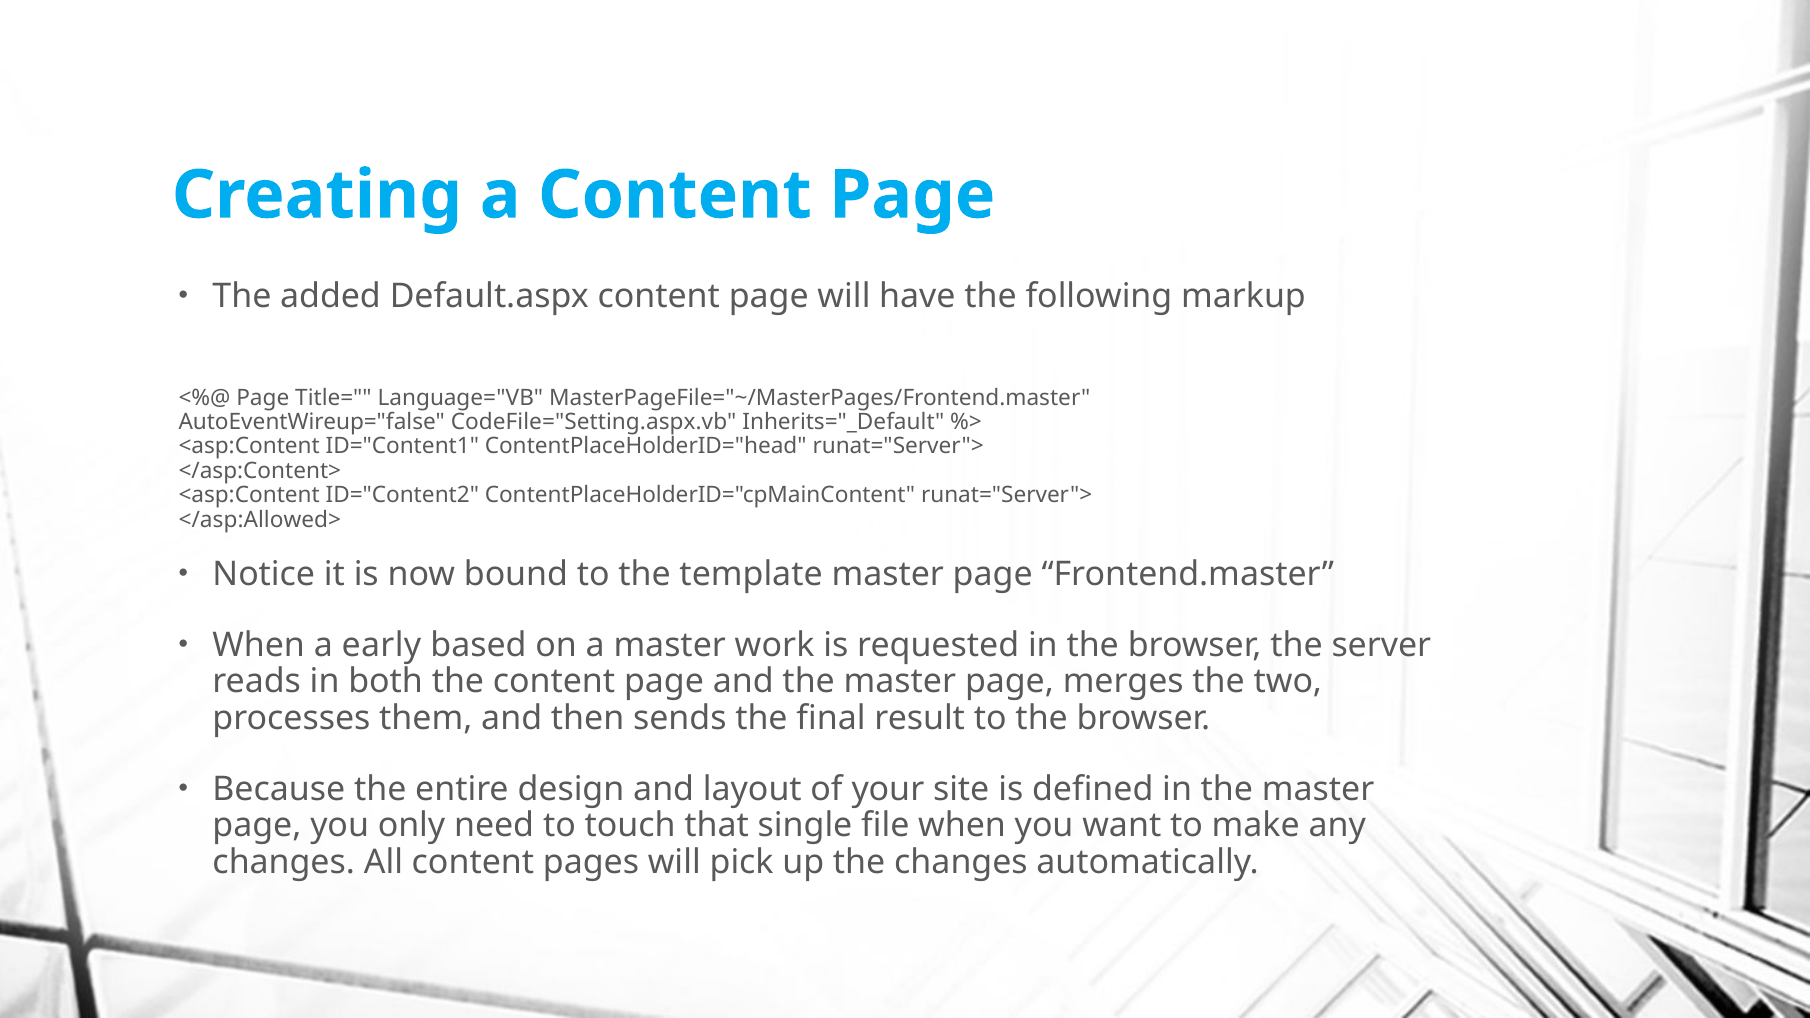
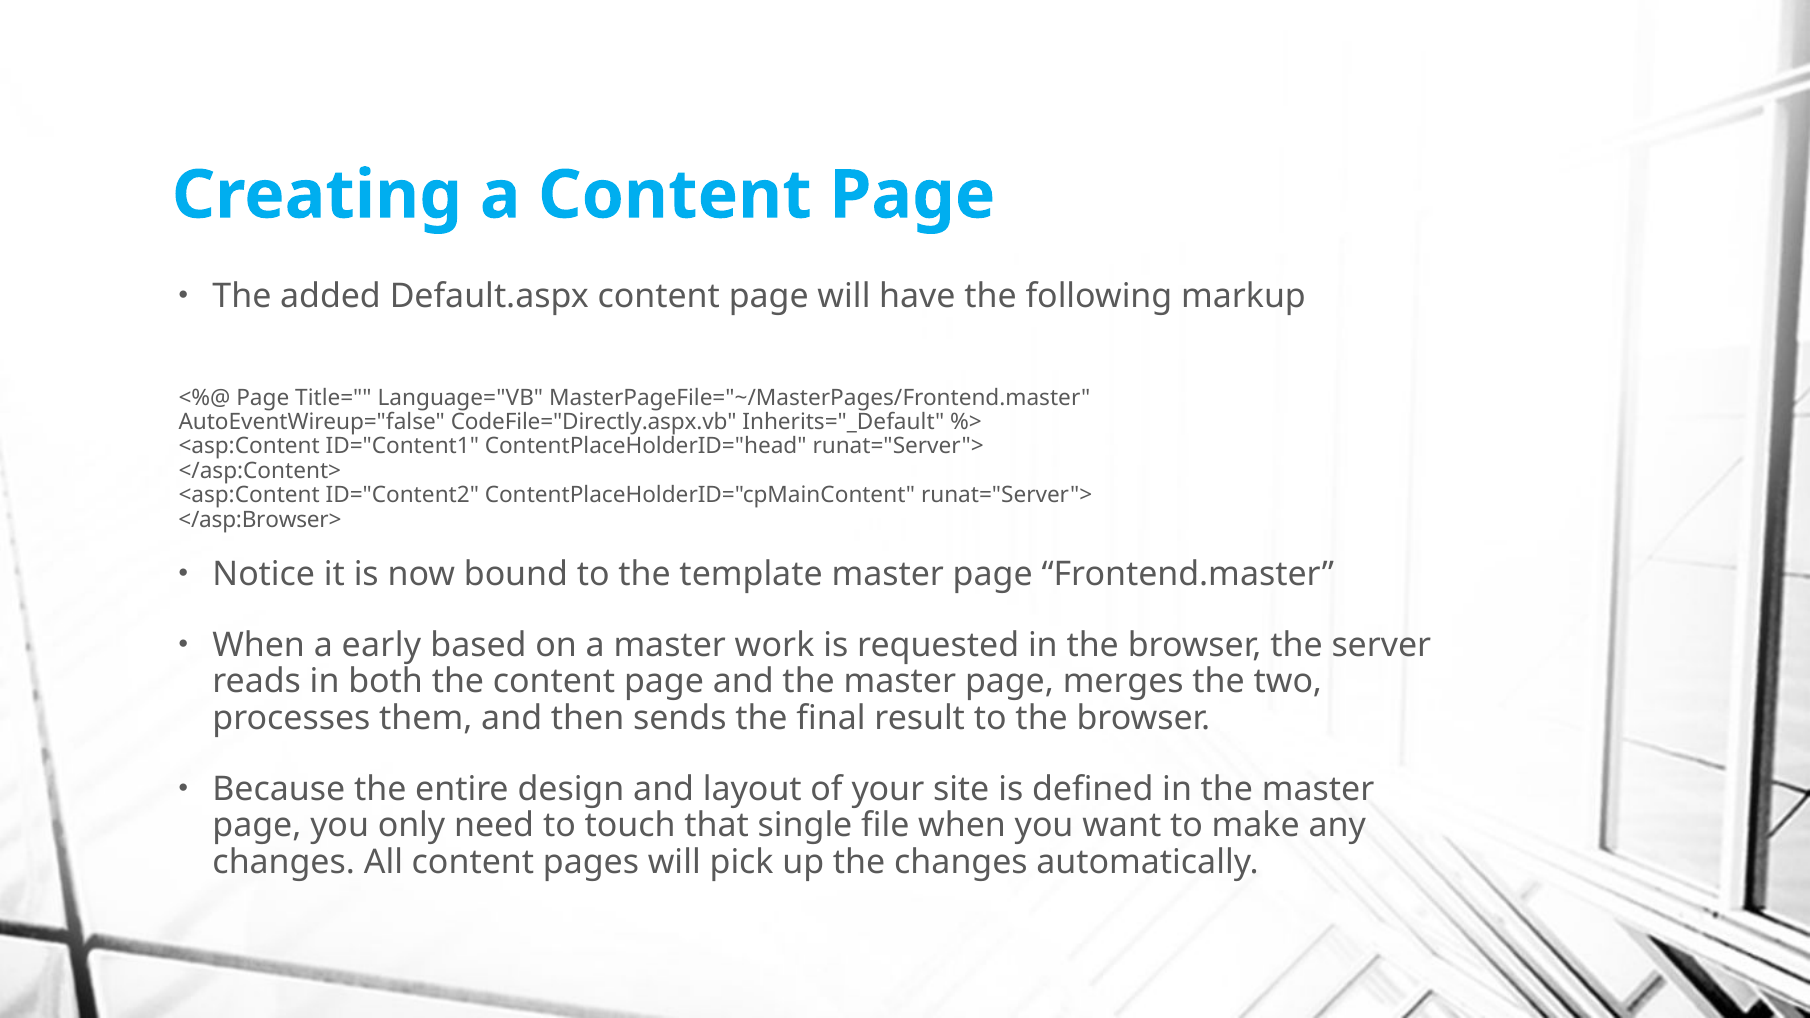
CodeFile="Setting.aspx.vb: CodeFile="Setting.aspx.vb -> CodeFile="Directly.aspx.vb (594, 422)
</asp:Allowed>: </asp:Allowed> -> </asp:Browser> (260, 520)
